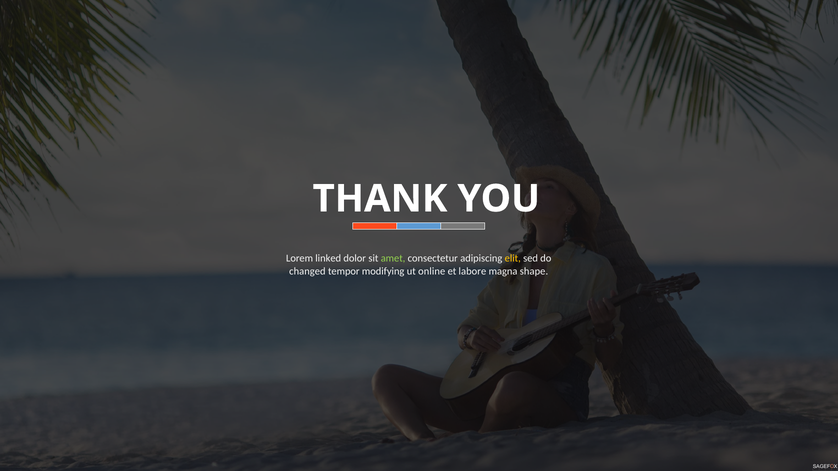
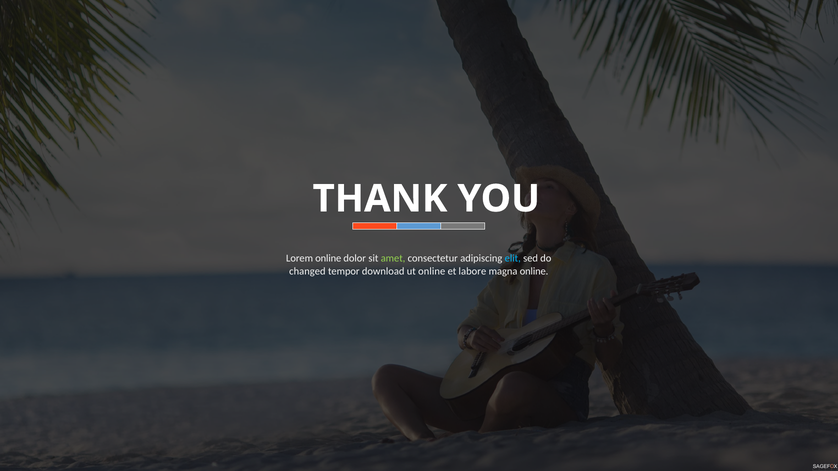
Lorem linked: linked -> online (328, 259)
elit colour: yellow -> light blue (513, 259)
modifying: modifying -> download (383, 271)
magna shape: shape -> online (534, 271)
